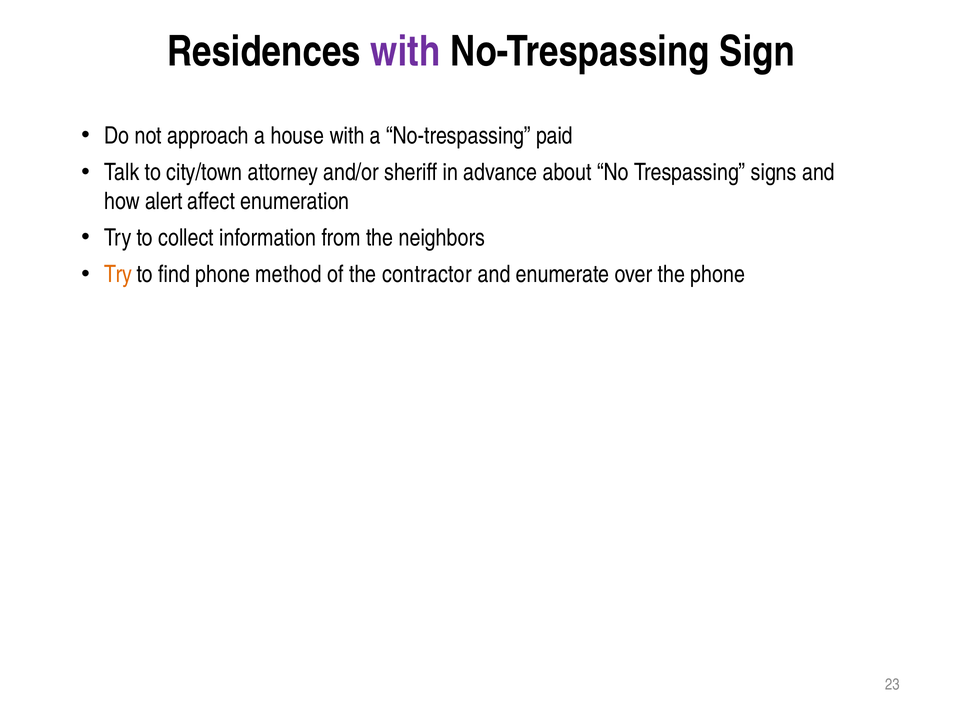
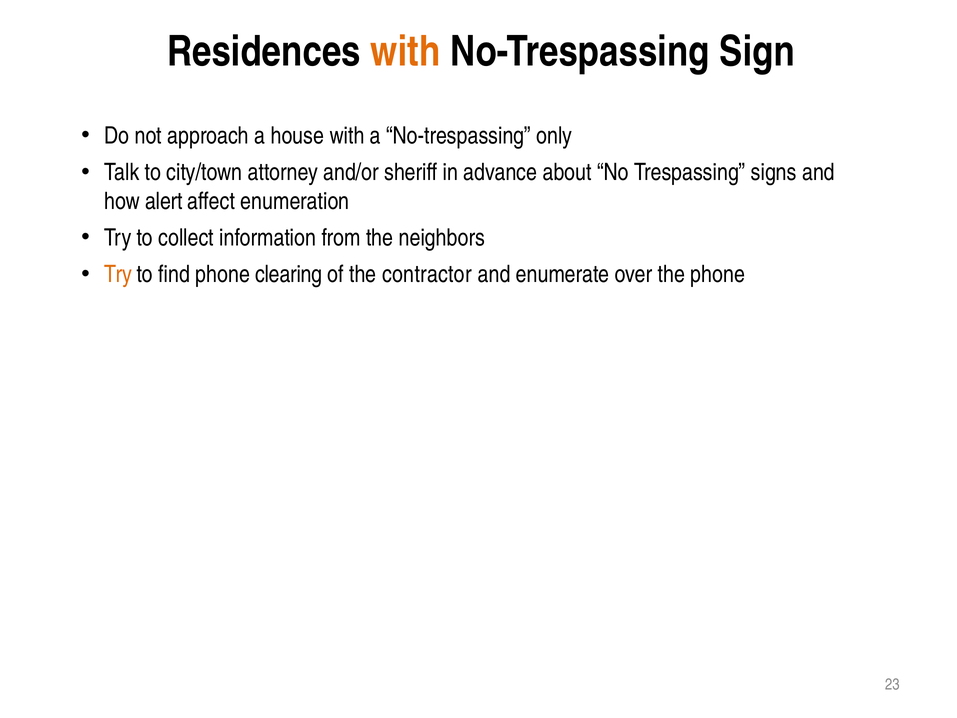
with colour: purple -> orange (405, 51)
paid: paid -> only (554, 136)
method: method -> clearing (289, 274)
